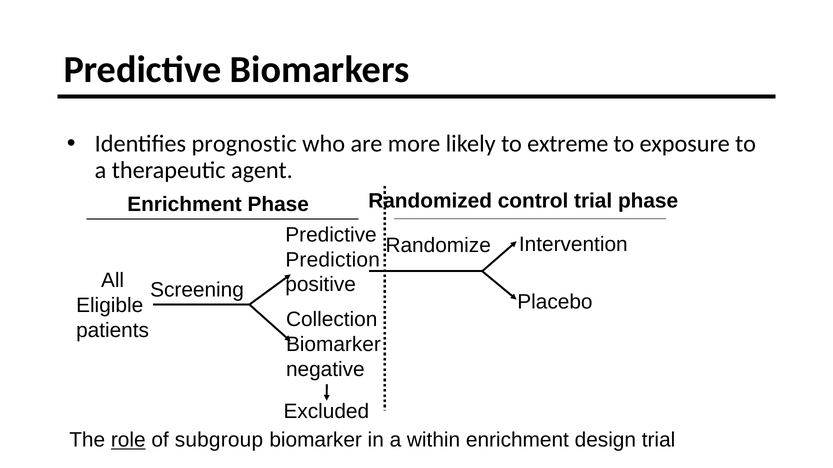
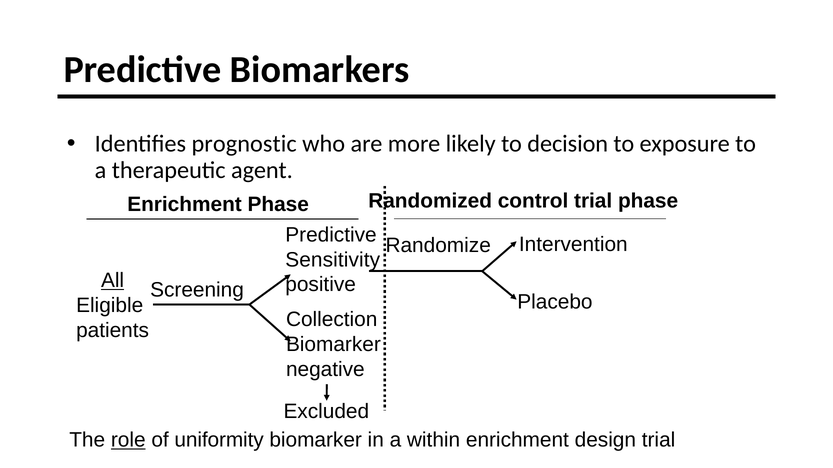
extreme: extreme -> decision (568, 144)
Prediction: Prediction -> Sensitivity (333, 260)
All underline: none -> present (113, 281)
subgroup: subgroup -> uniformity (219, 441)
